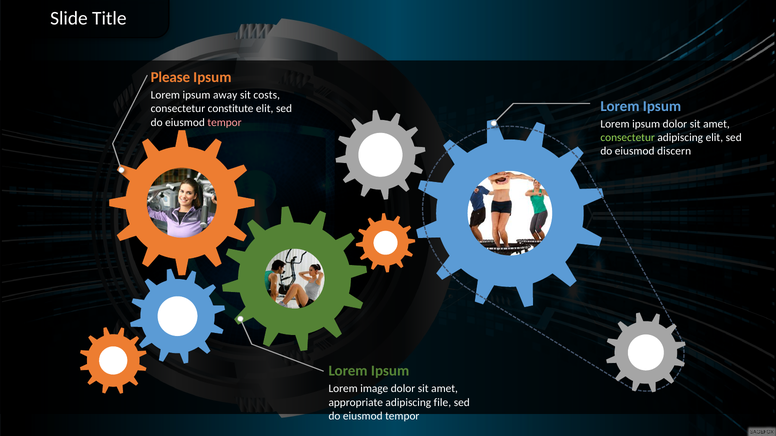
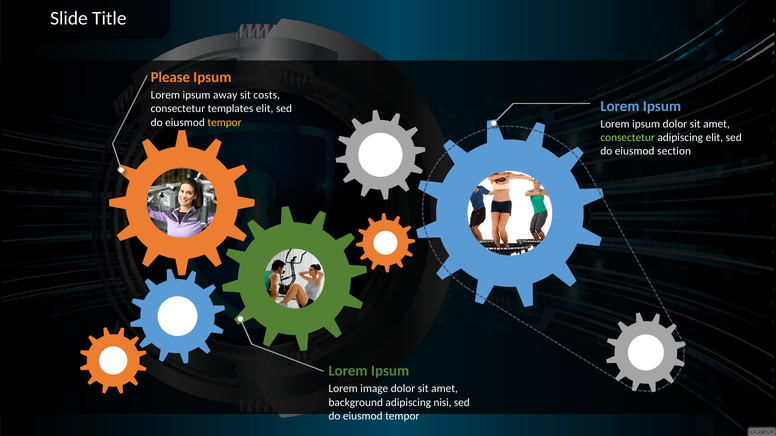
constitute: constitute -> templates (231, 109)
tempor colour: pink -> yellow (225, 122)
discern: discern -> section (674, 151)
appropriate: appropriate -> background (356, 403)
file: file -> nisi (443, 403)
